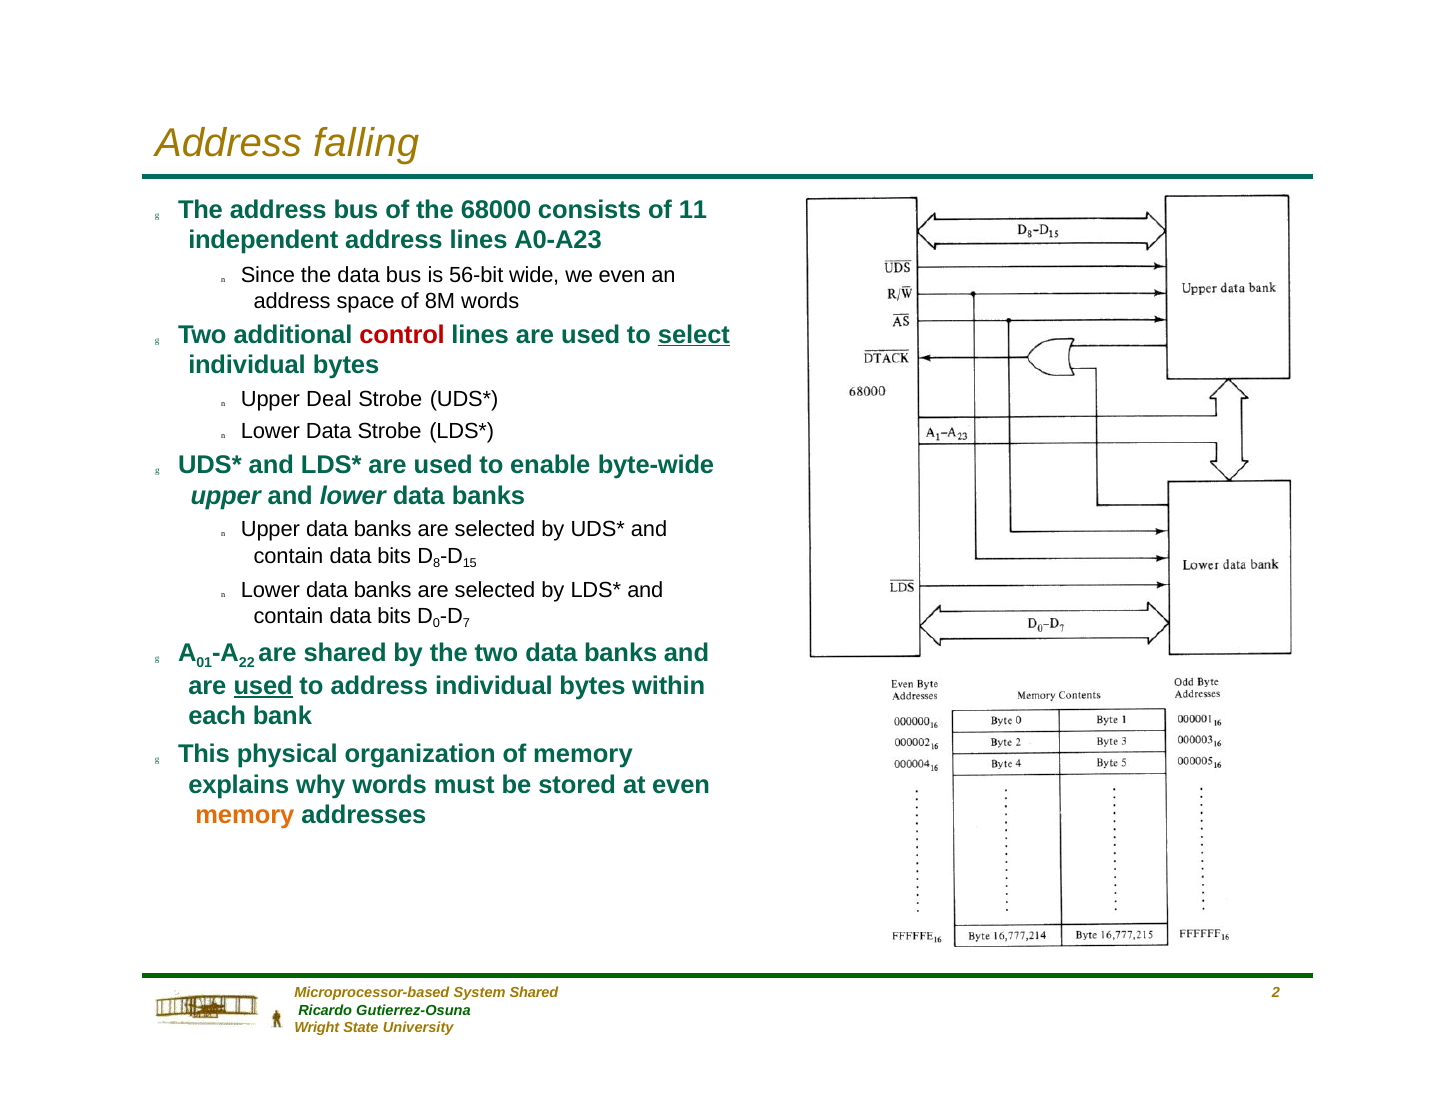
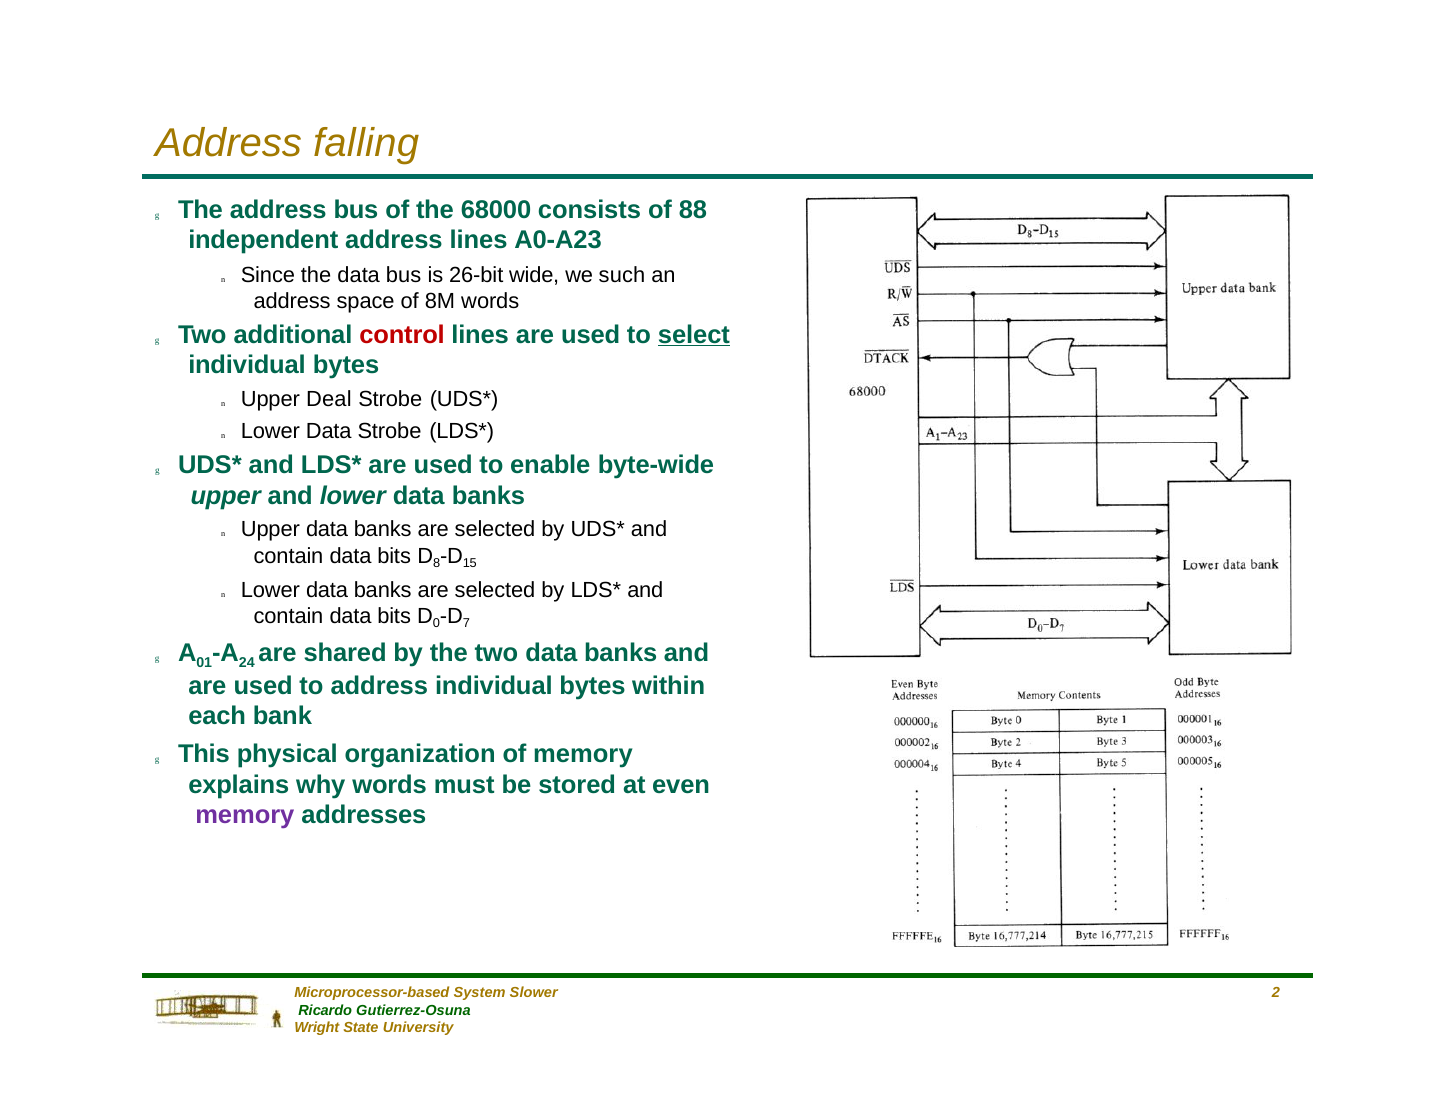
11: 11 -> 88 (693, 210)
56-bit: 56-bit -> 26-bit (476, 275)
we even: even -> such (622, 275)
22: 22 -> 24 (247, 663)
used underline: present -> none (263, 686)
memory colour: orange -> purple (245, 815)
System Shared: Shared -> Slower (534, 992)
